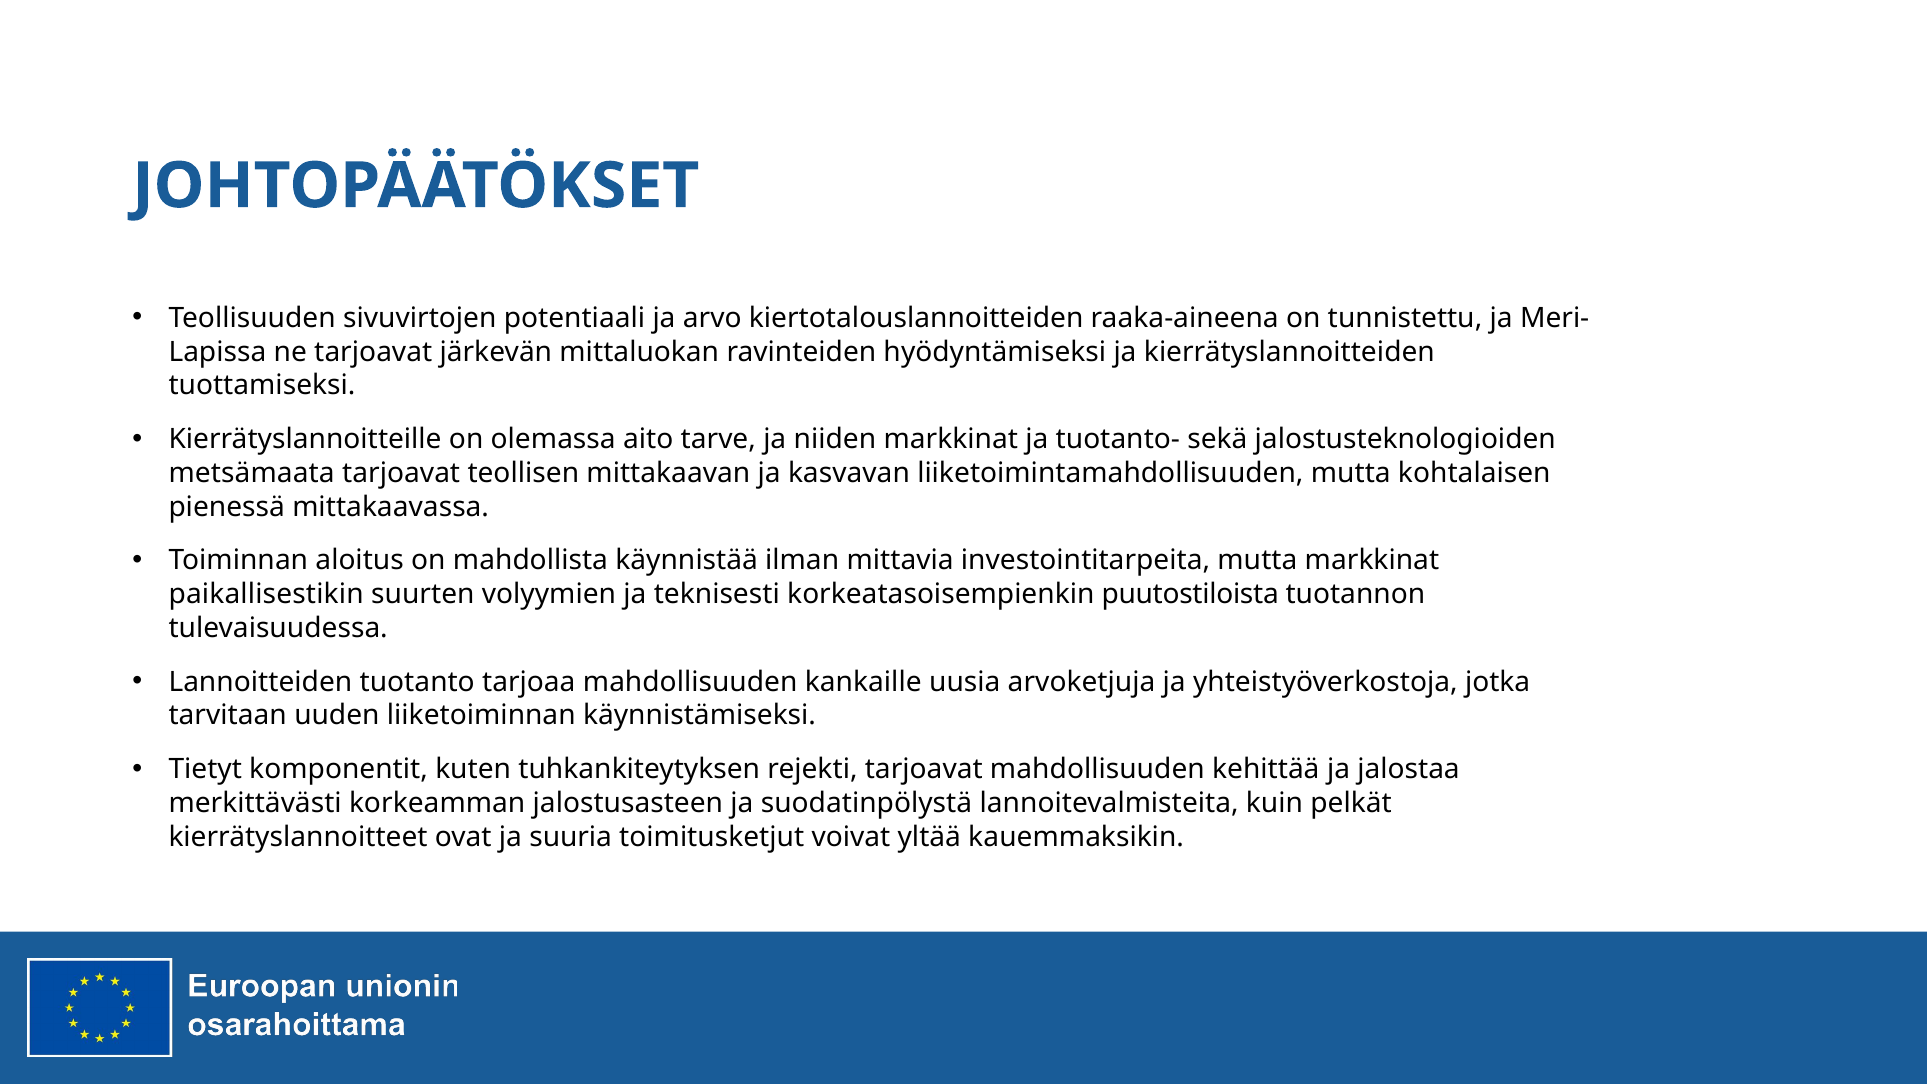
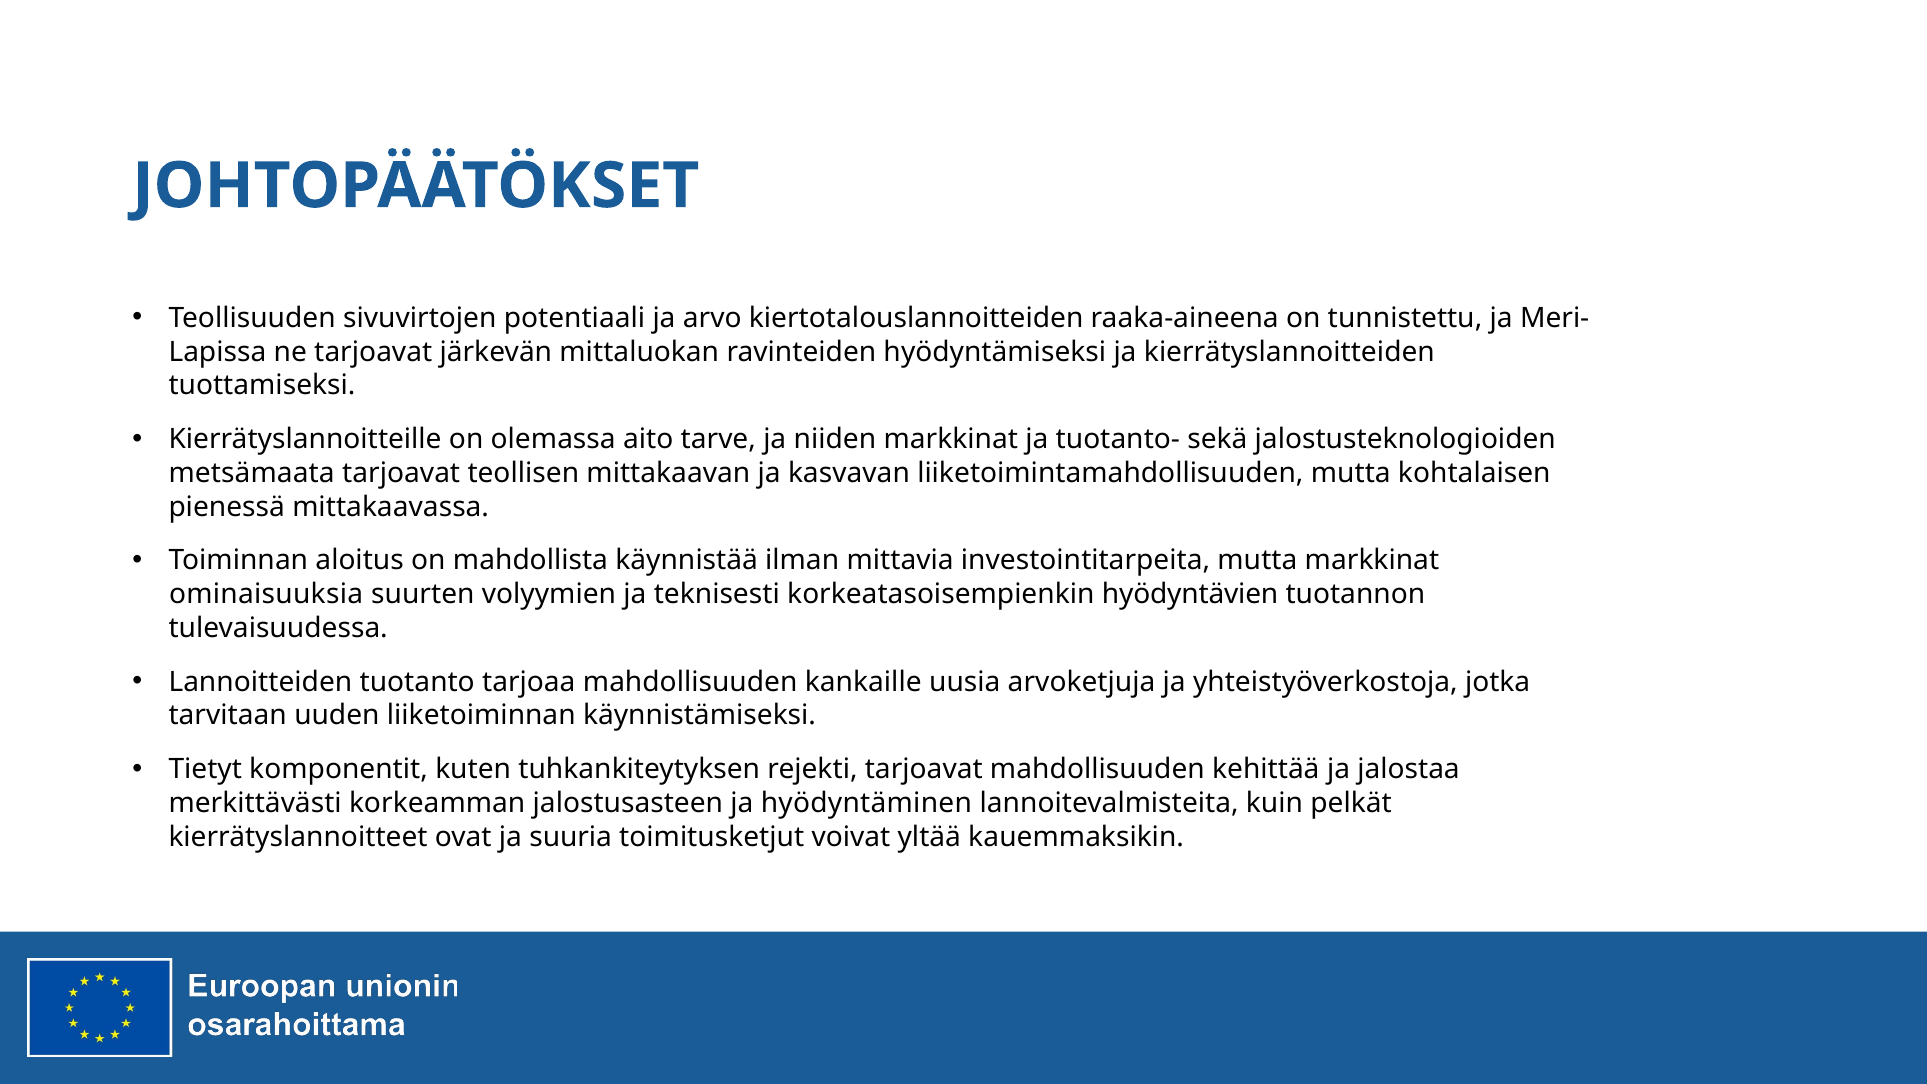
paikallisestikin: paikallisestikin -> ominaisuuksia (266, 594)
puutostiloista: puutostiloista -> hyödyntävien (1190, 594)
suodatinpölystä: suodatinpölystä -> hyödyntäminen (866, 803)
